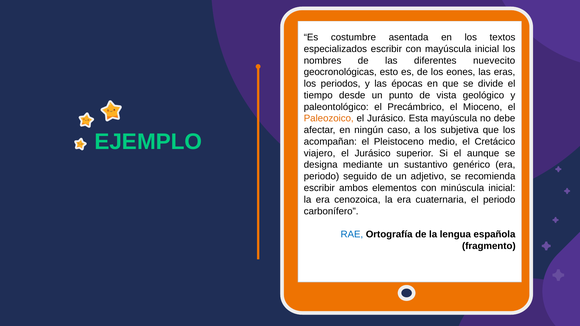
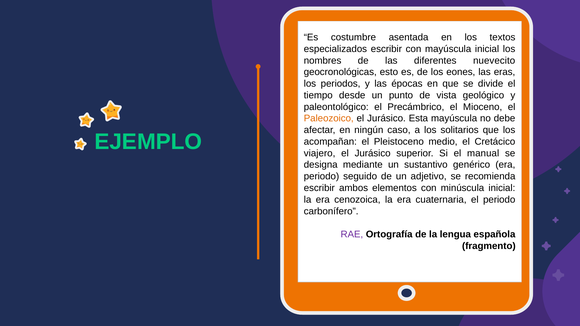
subjetiva: subjetiva -> solitarios (460, 130)
aunque: aunque -> manual (483, 153)
RAE colour: blue -> purple (352, 235)
